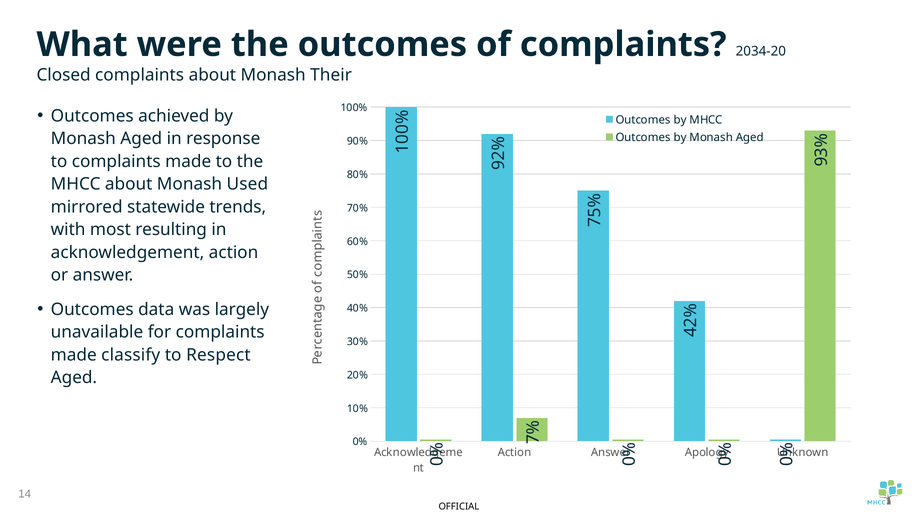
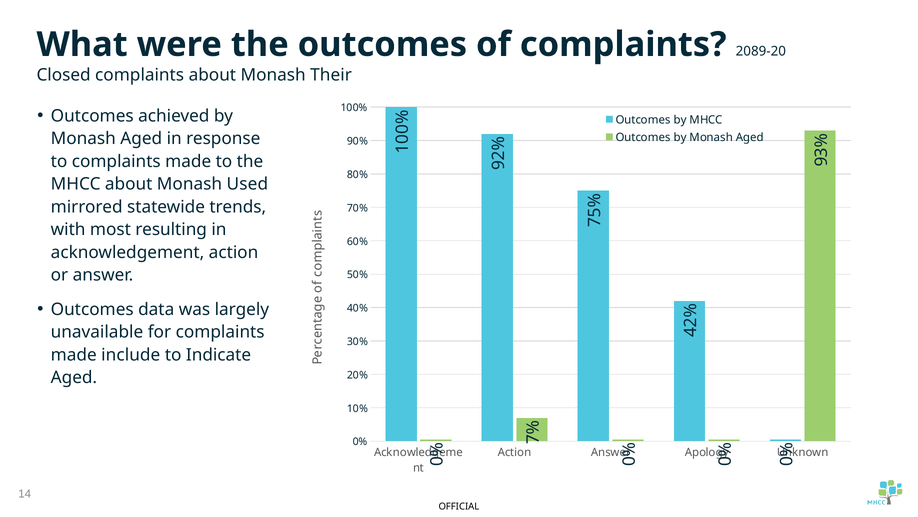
2034-20: 2034-20 -> 2089-20 (761, 51)
classify: classify -> include (131, 354)
Respect: Respect -> Indicate (219, 354)
